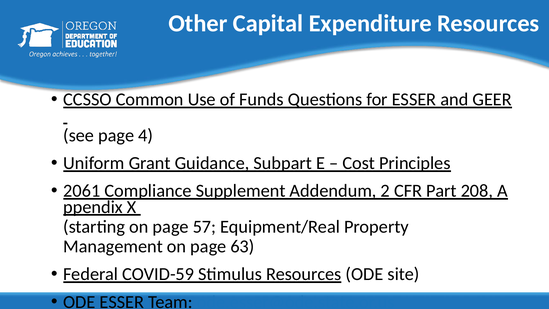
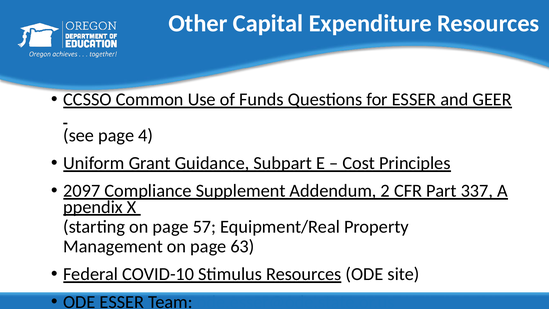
2061: 2061 -> 2097 (82, 191)
208: 208 -> 337 (477, 191)
COVID-59: COVID-59 -> COVID-10 (158, 274)
